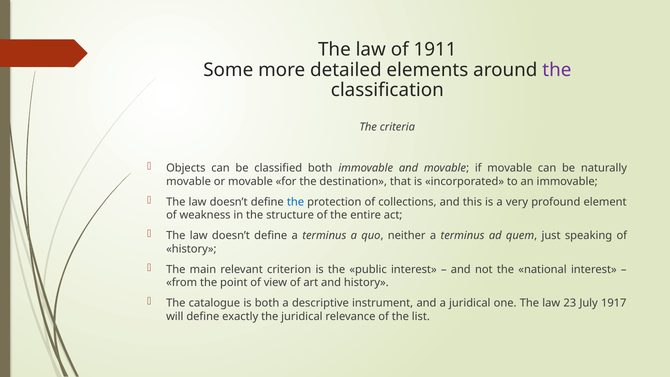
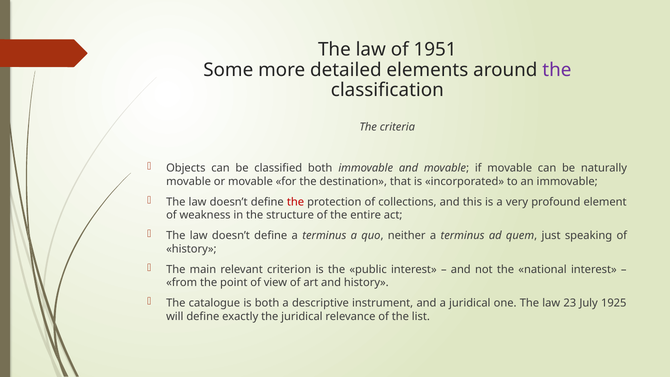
1911: 1911 -> 1951 (435, 49)
the colour: blue -> red (296, 202)
1917: 1917 -> 1925 (614, 303)
